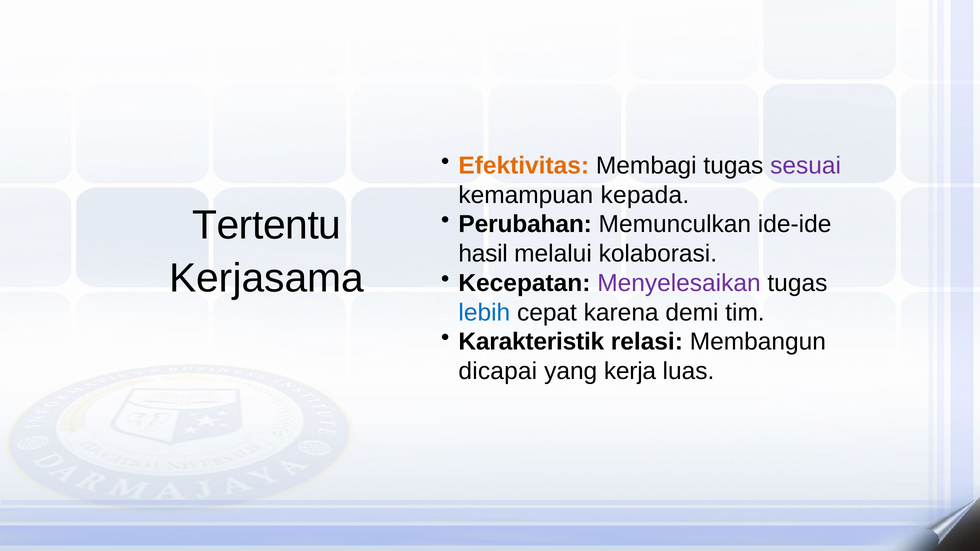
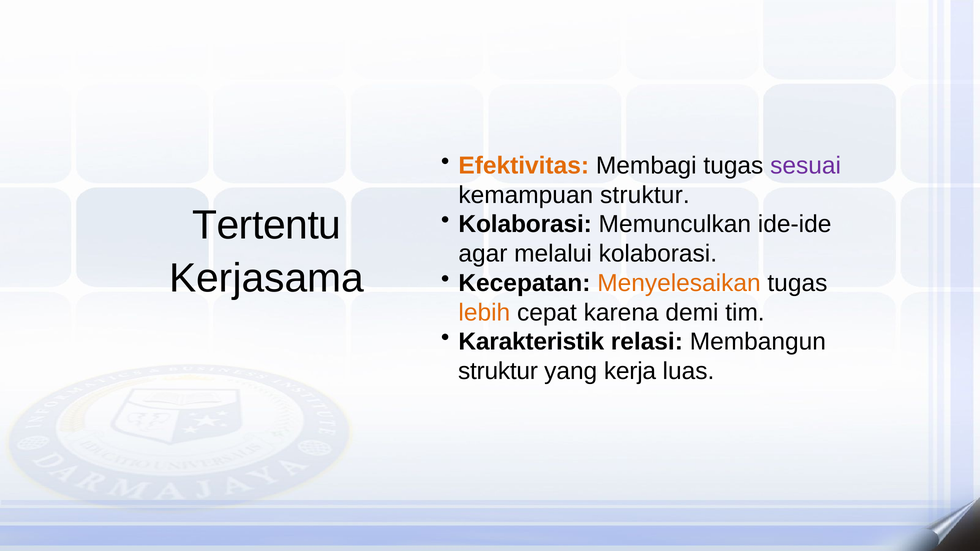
kemampuan kepada: kepada -> struktur (645, 195)
Perubahan: Perubahan -> Kolaborasi (525, 224)
hasil: hasil -> agar (483, 254)
Menyelesaikan colour: purple -> orange (679, 283)
lebih colour: blue -> orange (484, 313)
dicapai: dicapai -> struktur (498, 371)
